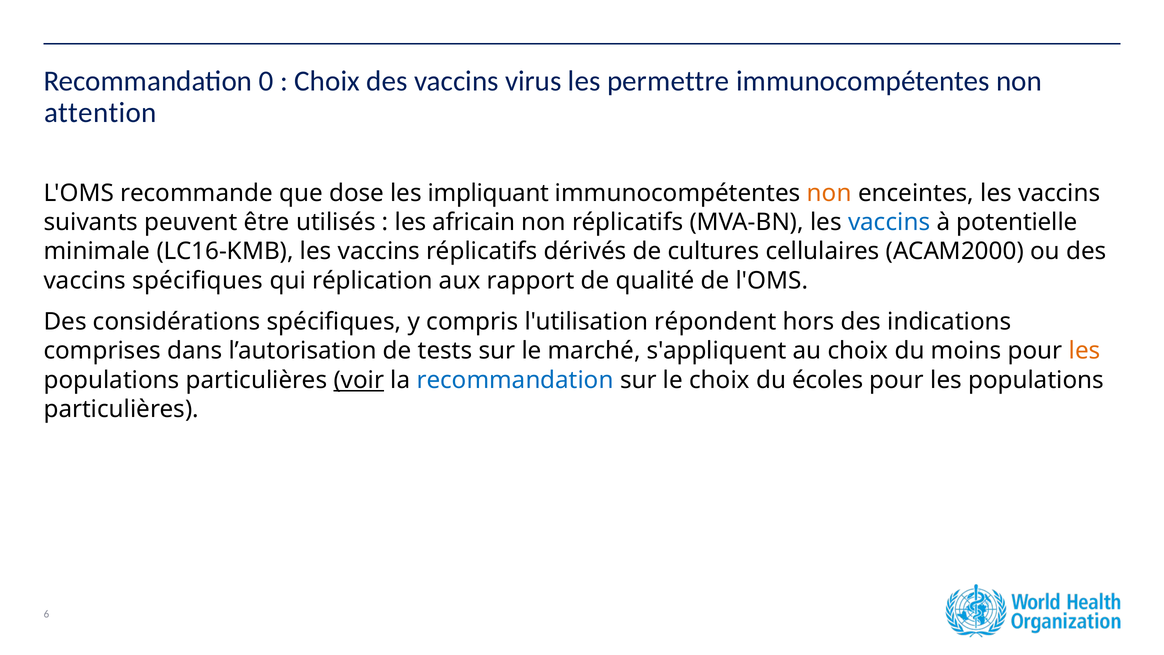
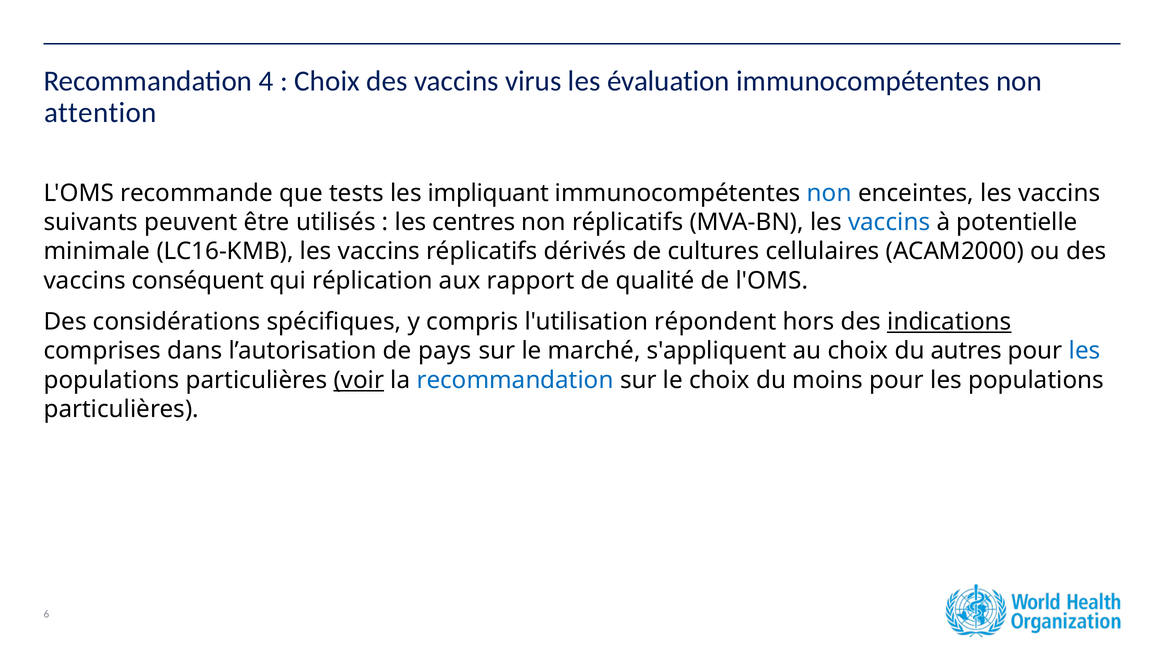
0: 0 -> 4 (266, 81)
permettre: permettre -> évaluation (668, 81)
dose: dose -> tests (356, 193)
non colour: orange -> blue (829, 193)
africain: africain -> centres (474, 222)
vaccins spécifiques: spécifiques -> conséquent (198, 280)
indications underline: none -> present (949, 322)
tests: tests -> pays (445, 351)
moins: moins -> autres (966, 351)
les colour: orange -> blue (1085, 351)
écoles: écoles -> moins (828, 380)
